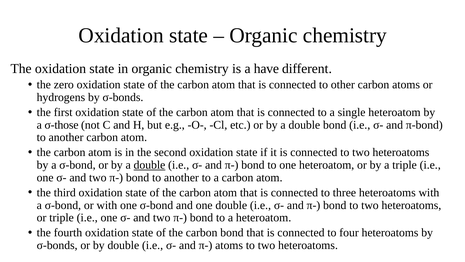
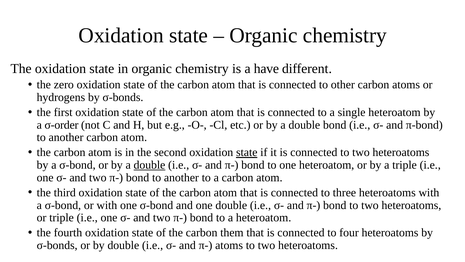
σ-those: σ-those -> σ-order (62, 125)
state underline: none -> present (247, 152)
carbon bond: bond -> them (232, 232)
